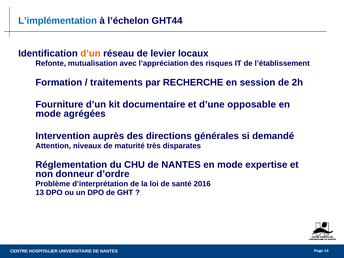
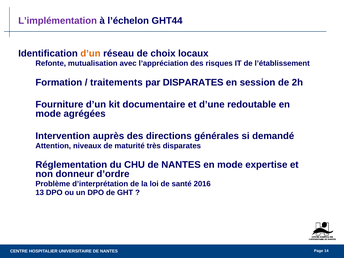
L’implémentation colour: blue -> purple (58, 21)
levier: levier -> choix (163, 54)
par RECHERCHE: RECHERCHE -> DISPARATES (193, 82)
opposable: opposable -> redoutable (252, 105)
